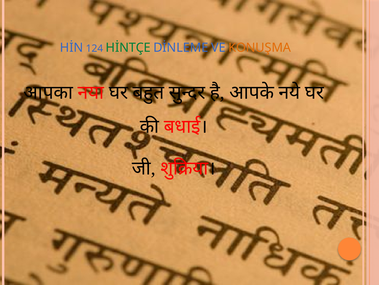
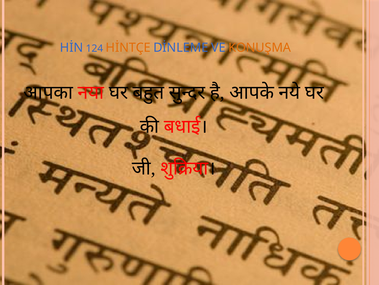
HİNTÇE colour: green -> orange (128, 48)
